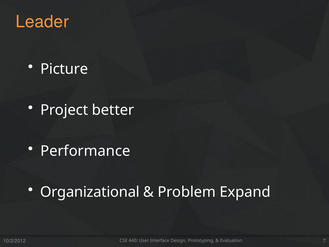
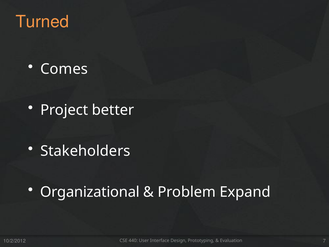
Leader: Leader -> Turned (42, 22)
Picture: Picture -> Comes (64, 69)
Performance: Performance -> Stakeholders (85, 151)
